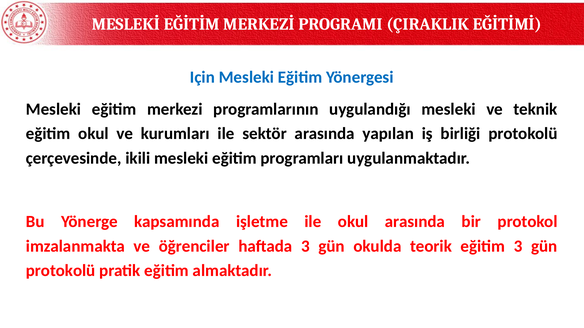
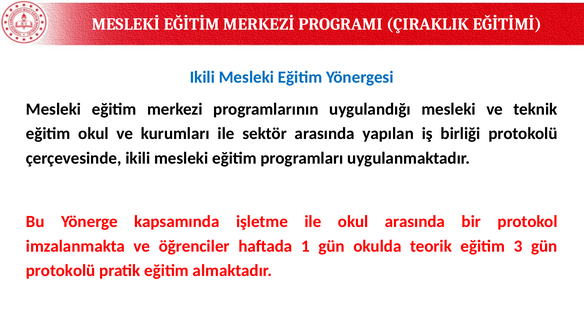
Için: Için -> Ikili (202, 77)
haftada 3: 3 -> 1 (305, 247)
